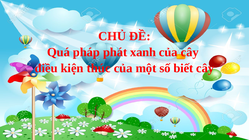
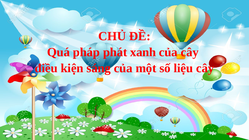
thúc: thúc -> sáng (99, 68)
biết: biết -> liệu (183, 68)
